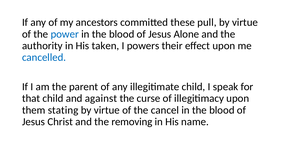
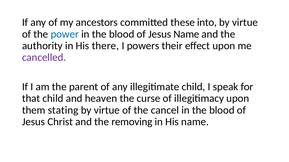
pull: pull -> into (207, 23)
Jesus Alone: Alone -> Name (186, 34)
taken: taken -> there (105, 46)
cancelled colour: blue -> purple (44, 58)
against: against -> heaven (101, 99)
